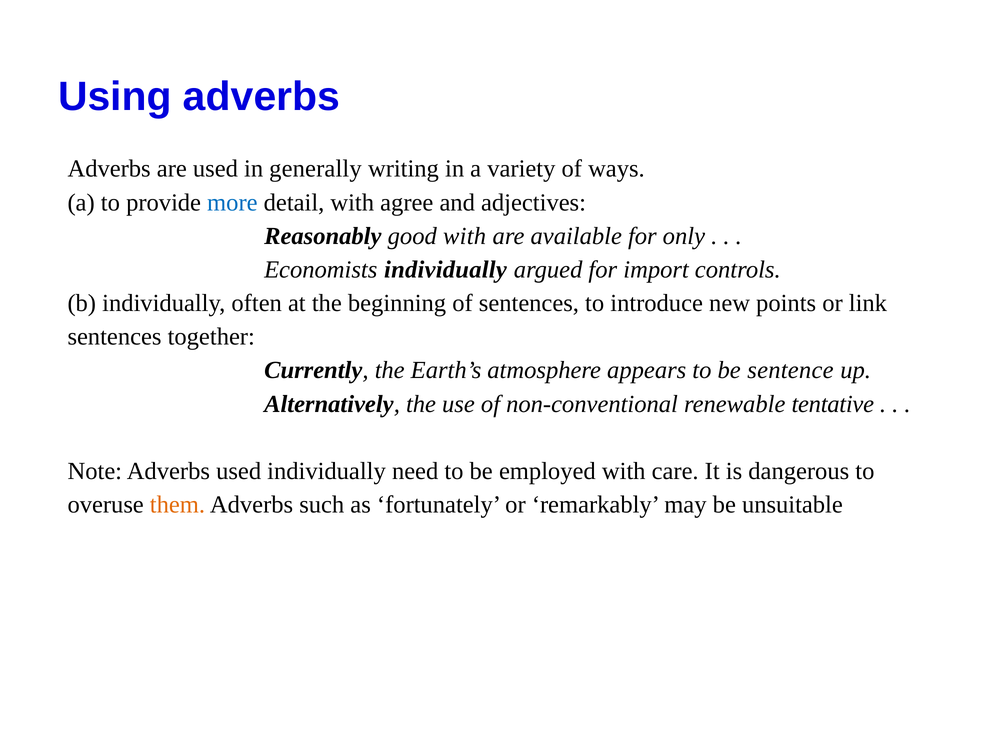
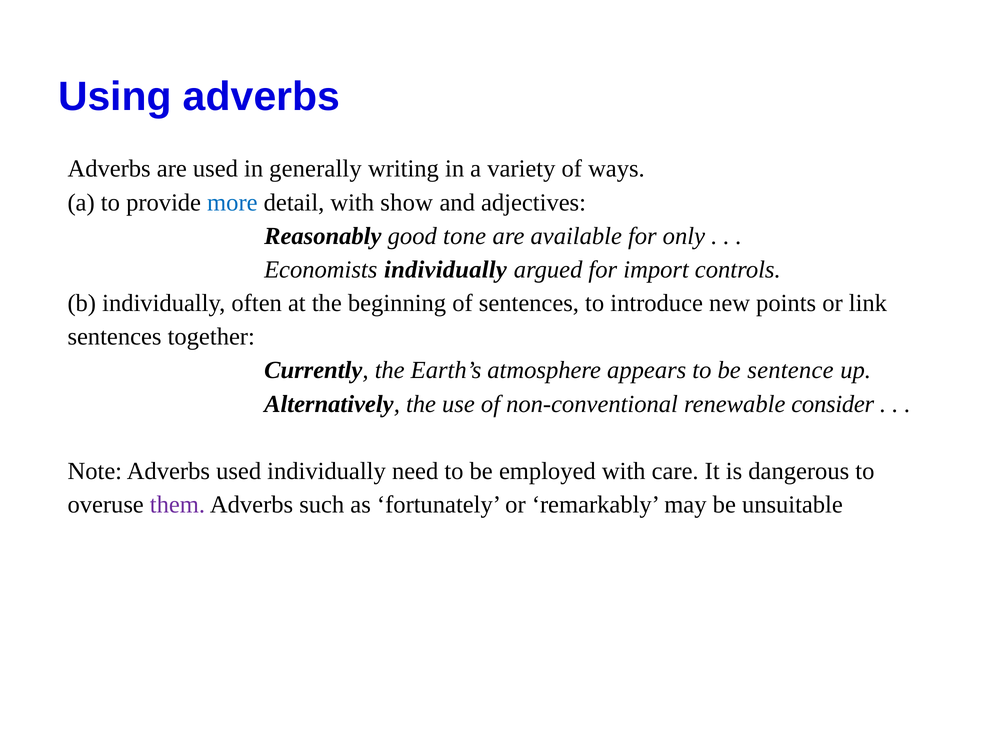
agree: agree -> show (407, 202)
good with: with -> tone (465, 236)
tentative: tentative -> consider (833, 404)
them colour: orange -> purple (177, 505)
